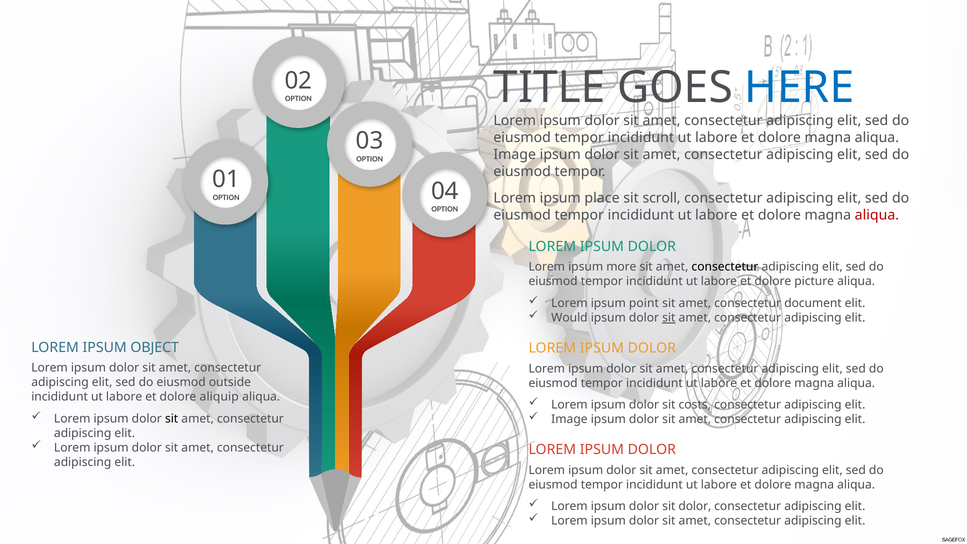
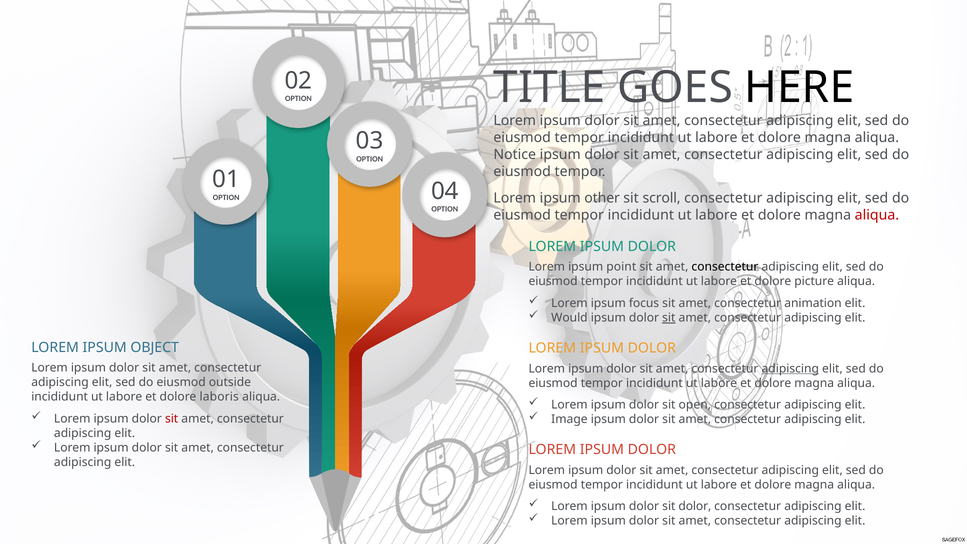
HERE colour: blue -> black (799, 88)
Image: Image -> Notice (515, 154)
place: place -> other (602, 198)
more: more -> point (621, 267)
point: point -> focus (644, 303)
document: document -> animation (813, 303)
adipiscing underline: none -> present (790, 368)
aliquip: aliquip -> laboris (219, 397)
costs: costs -> open (695, 405)
sit colour: black -> red (172, 419)
